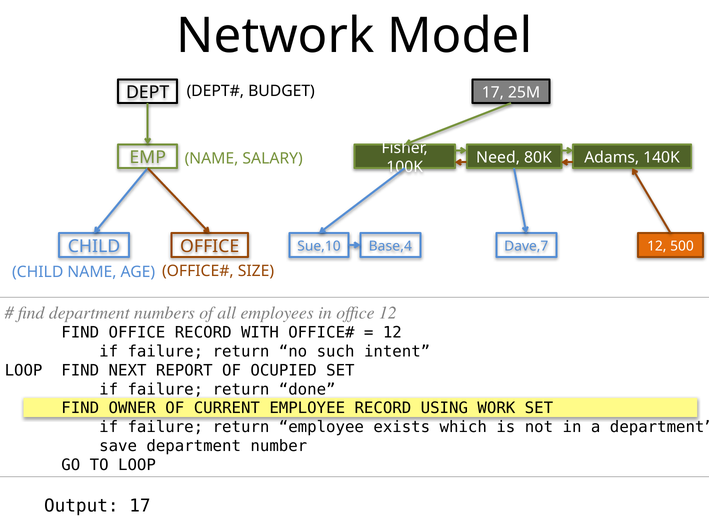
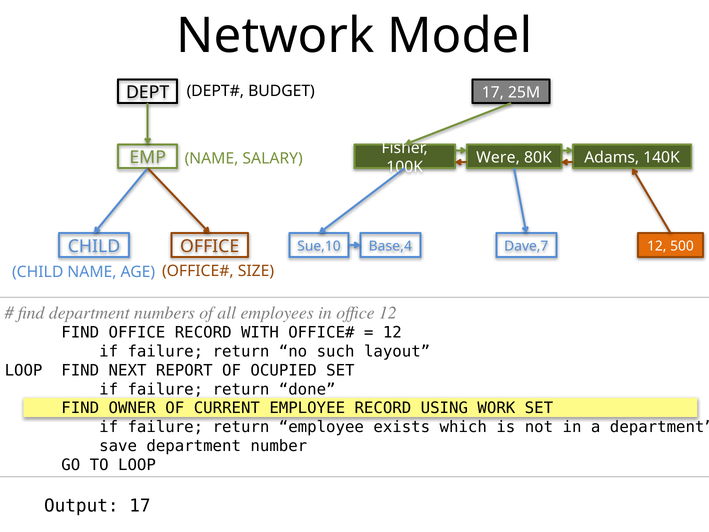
Need: Need -> Were (498, 157)
intent: intent -> layout (397, 351)
